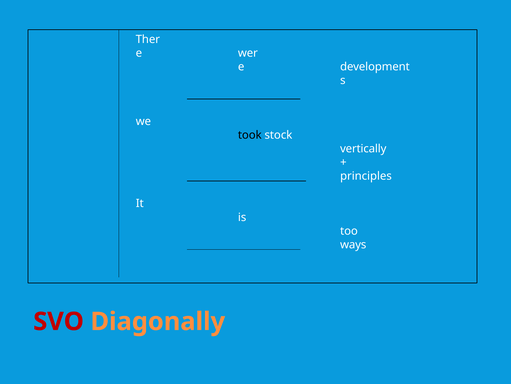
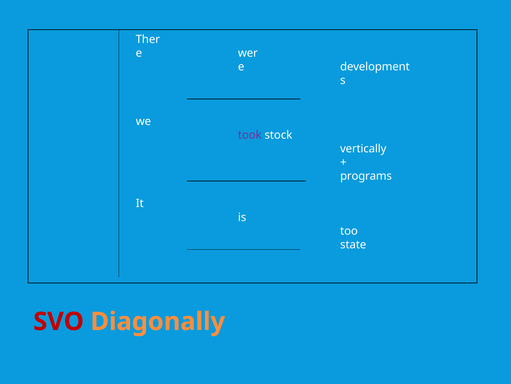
took colour: black -> purple (250, 135)
principles: principles -> programs (366, 176)
ways: ways -> state (353, 244)
